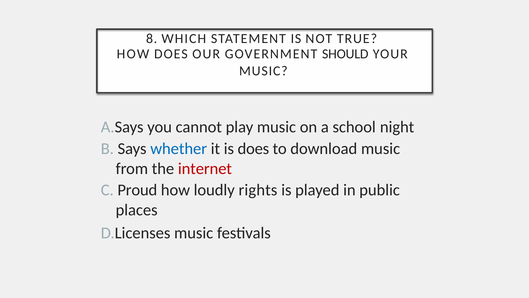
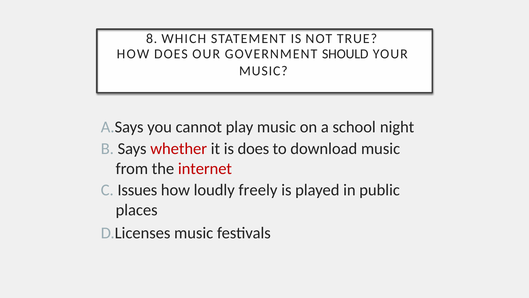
whether colour: blue -> red (179, 149)
Proud: Proud -> Issues (137, 190)
rights: rights -> freely (258, 190)
